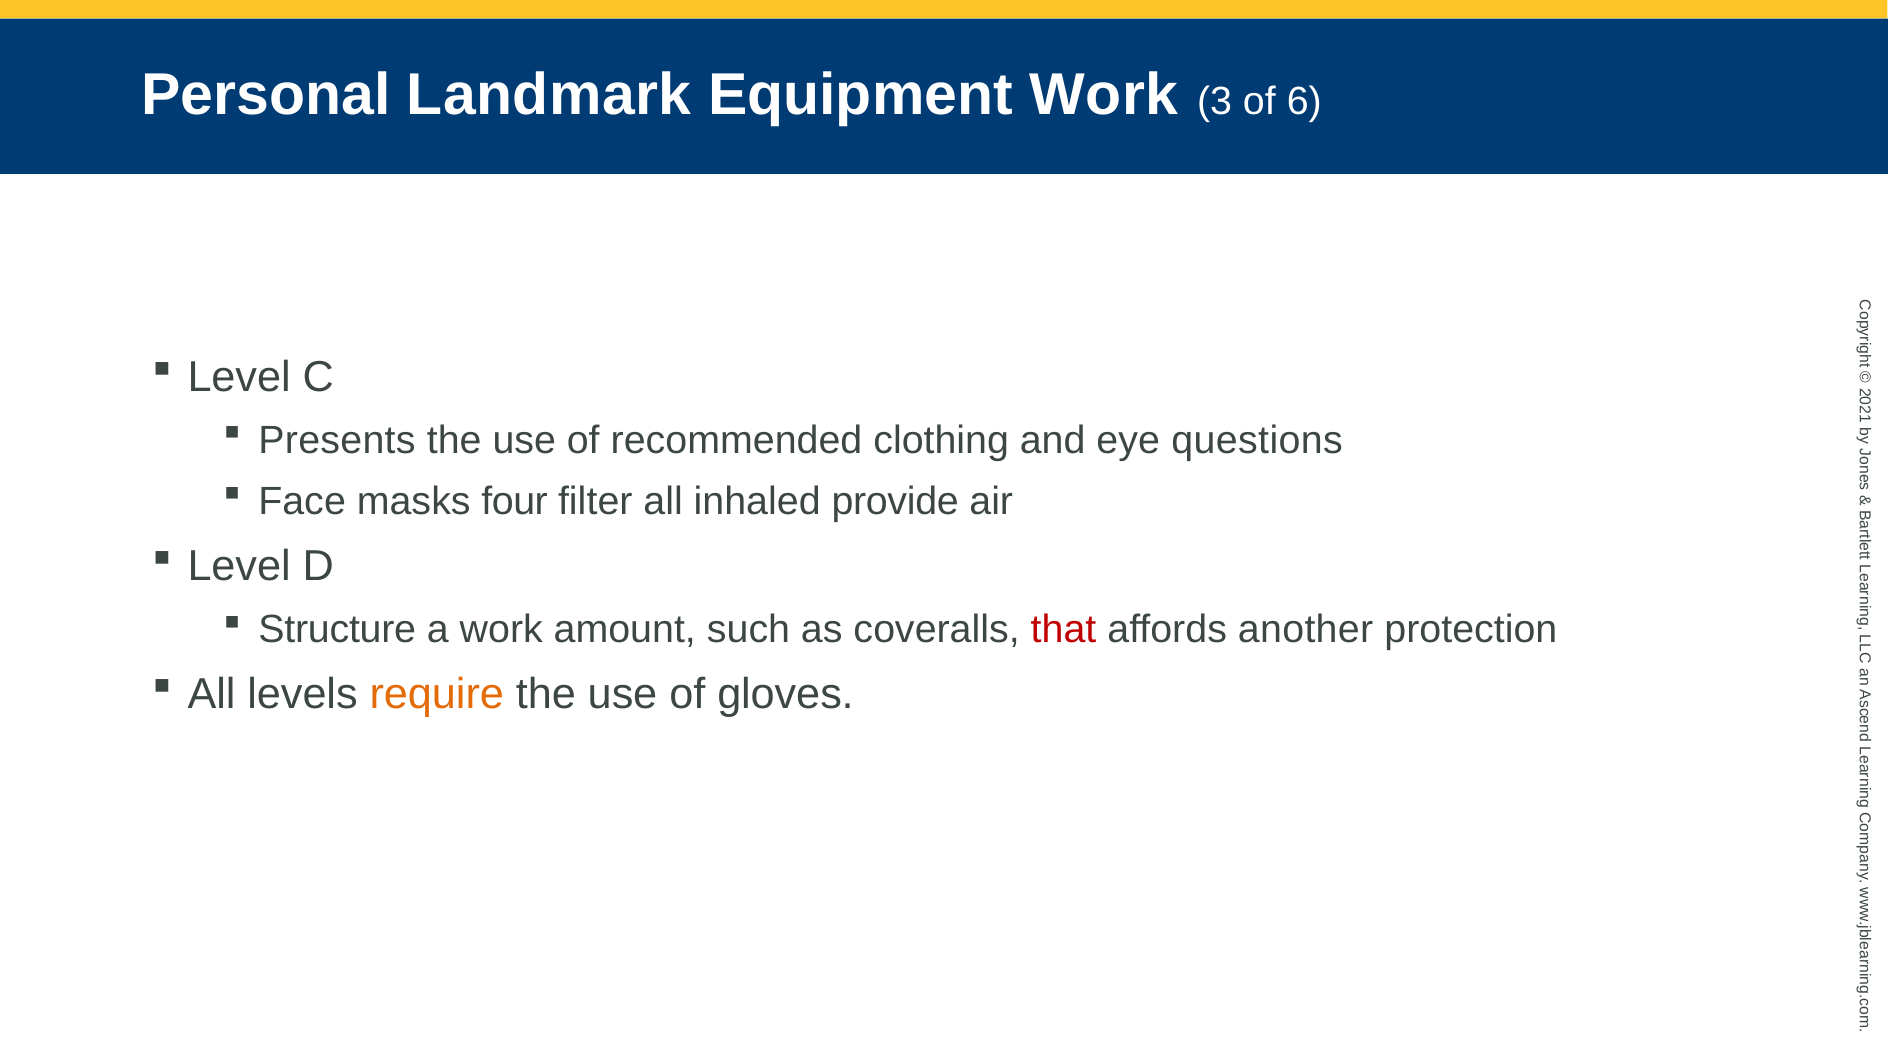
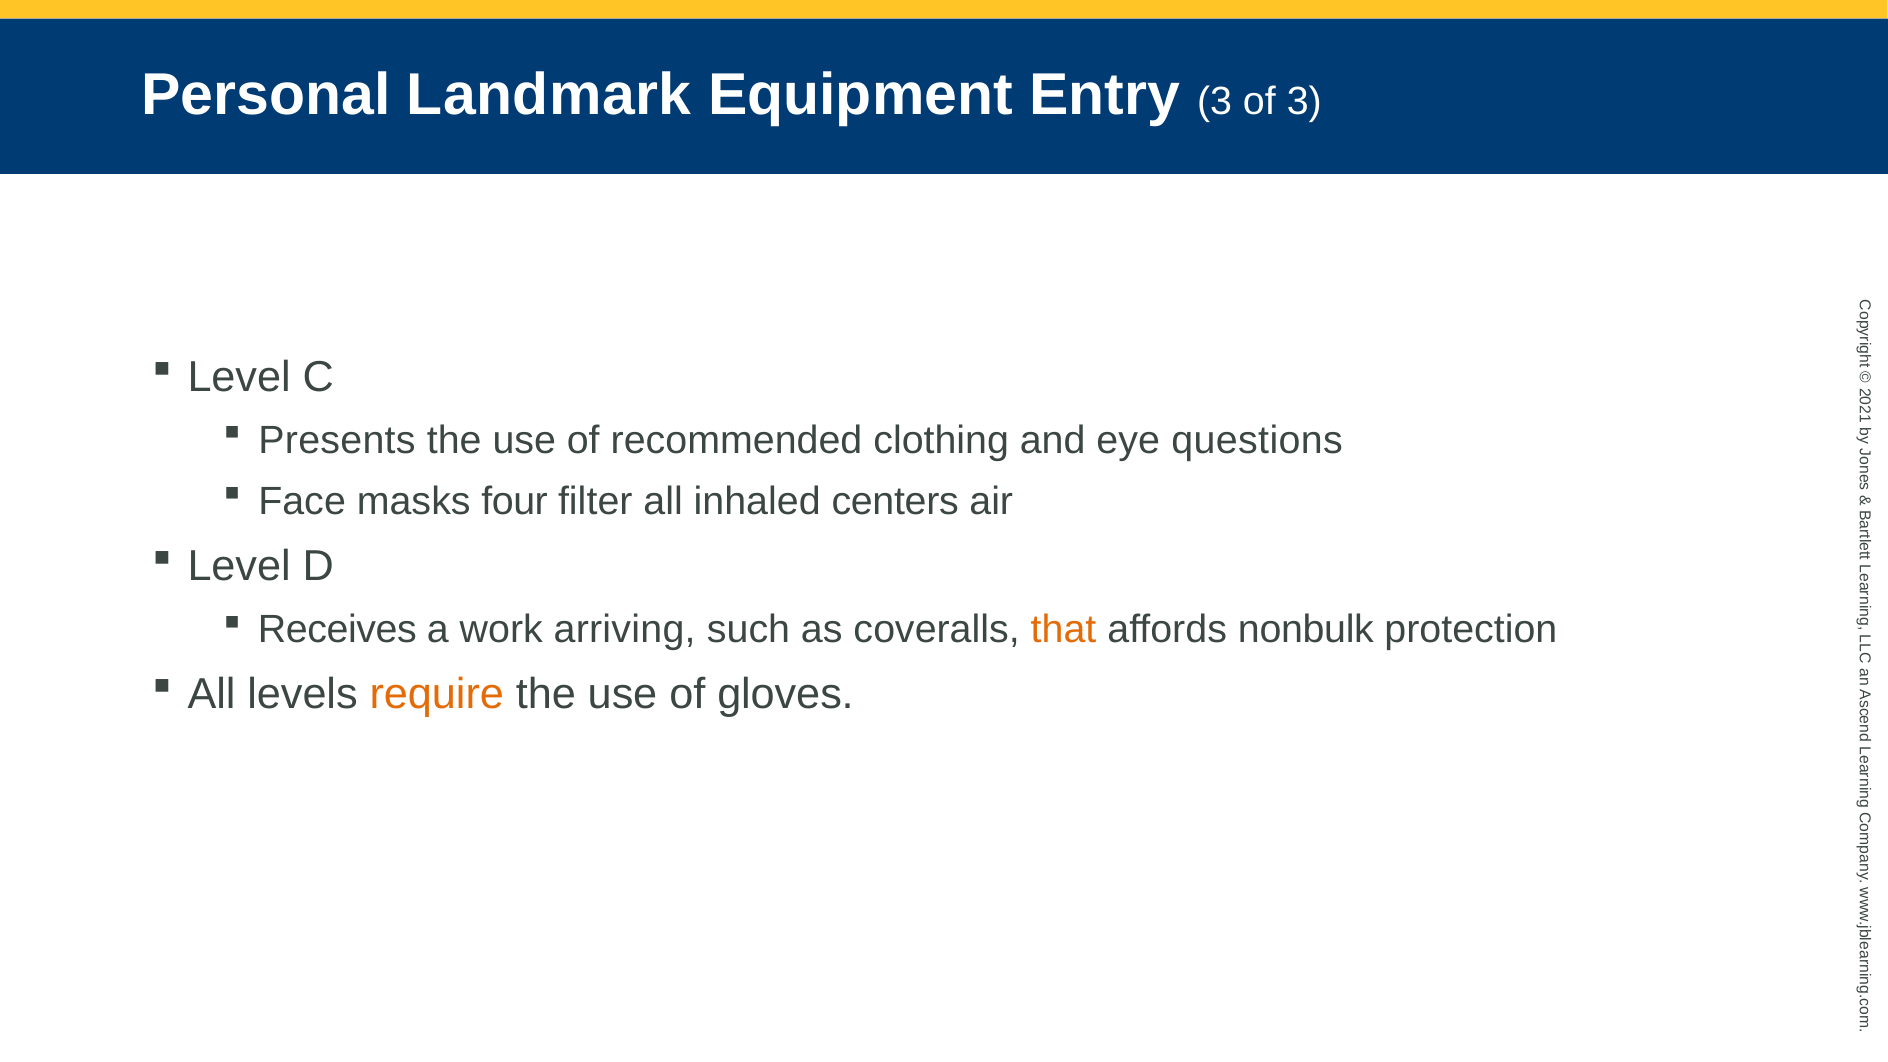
Equipment Work: Work -> Entry (1104, 95)
of 6: 6 -> 3 (1304, 101)
provide: provide -> centers (895, 501)
Structure: Structure -> Receives (337, 629)
amount: amount -> arriving (625, 629)
that colour: red -> orange (1064, 629)
another: another -> nonbulk (1306, 629)
